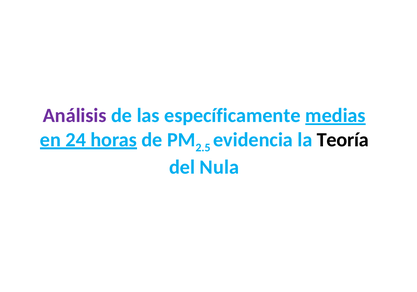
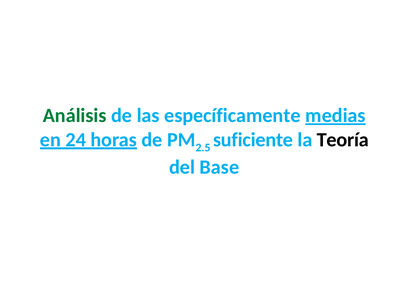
Análisis colour: purple -> green (75, 116)
evidencia: evidencia -> suficiente (253, 140)
Nula: Nula -> Base (219, 167)
